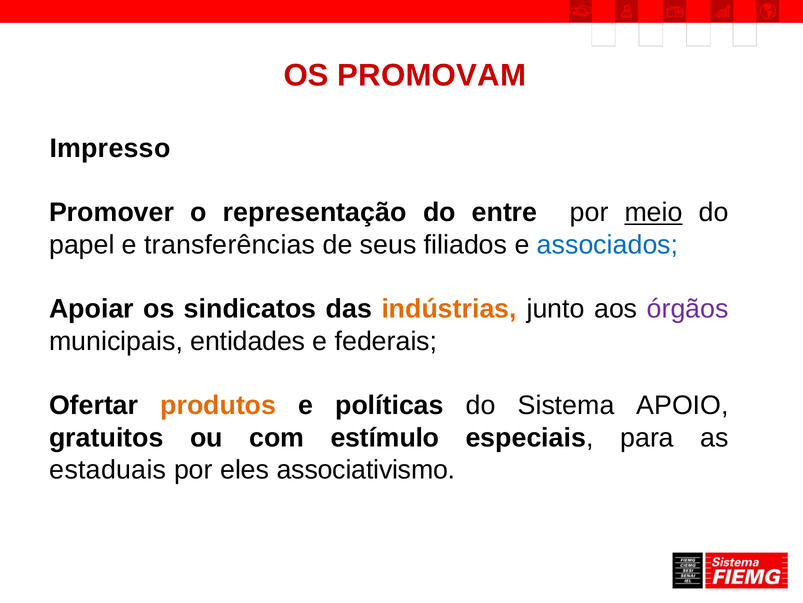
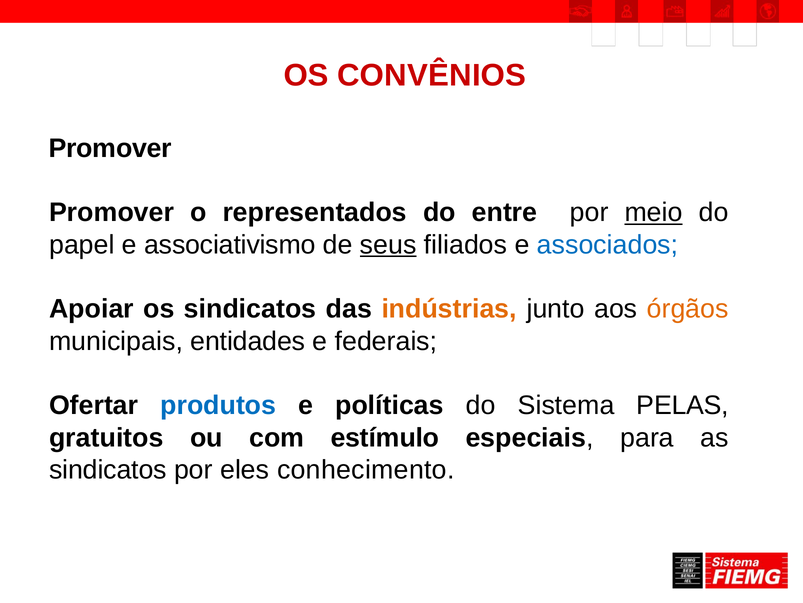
PROMOVAM: PROMOVAM -> CONVÊNIOS (432, 75)
Impresso: Impresso -> Promover (110, 148)
representação: representação -> representados (315, 212)
transferências: transferências -> associativismo (230, 244)
seus underline: none -> present (388, 244)
órgãos colour: purple -> orange (688, 309)
produtos colour: orange -> blue (218, 405)
APOIO: APOIO -> PELAS (683, 405)
estaduais: estaduais -> sindicatos (108, 469)
associativismo: associativismo -> conhecimento (366, 469)
